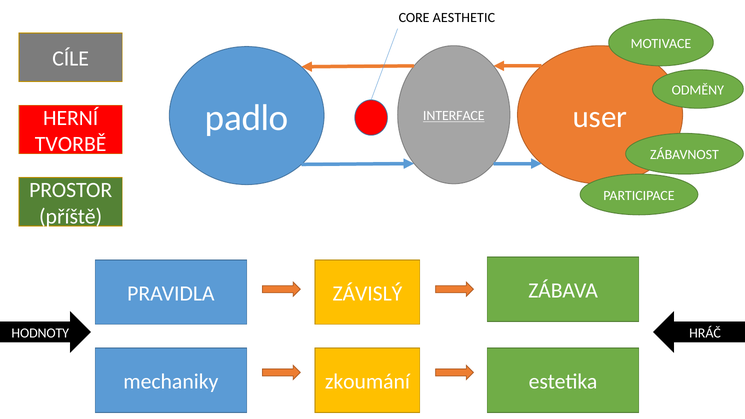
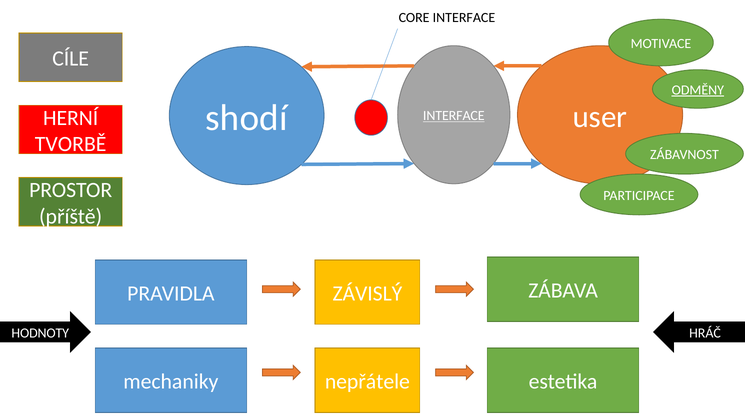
CORE AESTHETIC: AESTHETIC -> INTERFACE (464, 18)
ODMĚNY underline: none -> present (698, 90)
padlo: padlo -> shodí (246, 118)
zkoumání: zkoumání -> nepřátele (367, 382)
